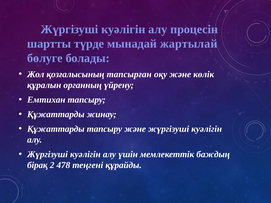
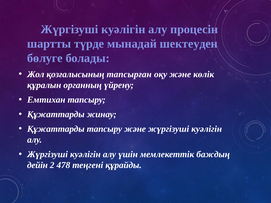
жартылай: жартылай -> шектеуден (189, 44)
бірақ: бірақ -> дейін (37, 165)
